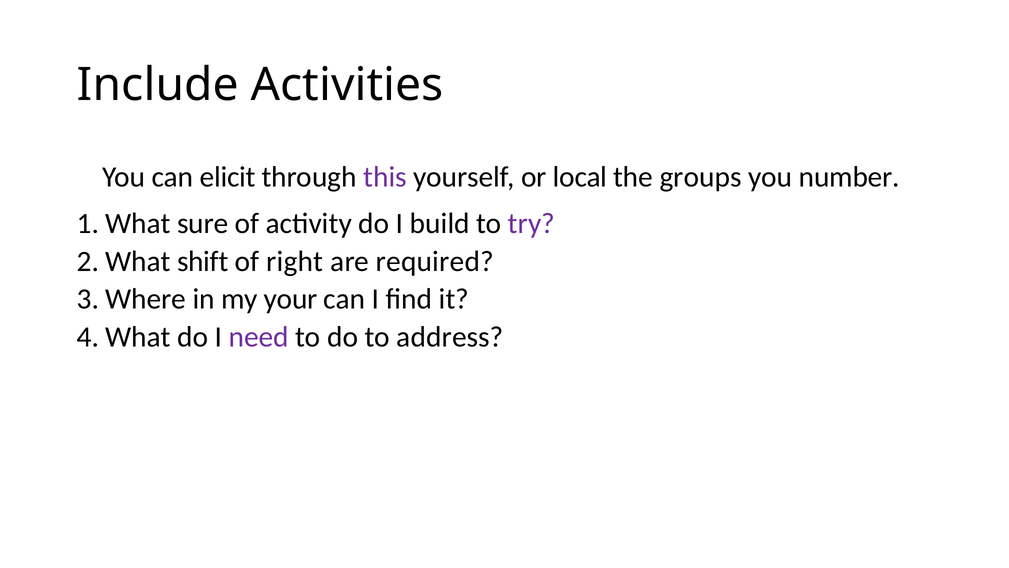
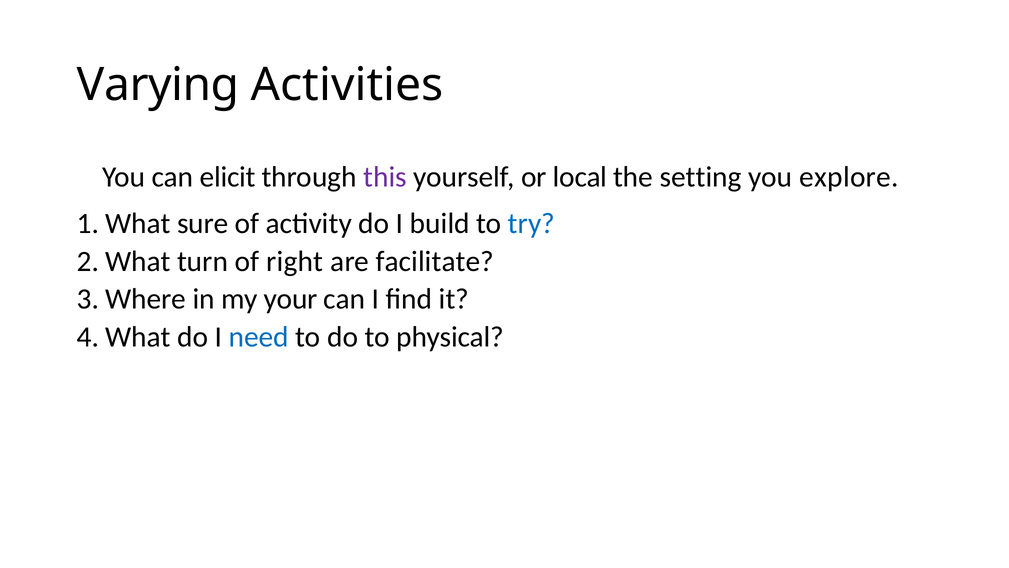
Include: Include -> Varying (158, 85)
groups: groups -> setting (701, 177)
number: number -> explore (849, 177)
try colour: purple -> blue (532, 223)
shift: shift -> turn (203, 261)
required: required -> facilitate (435, 261)
need colour: purple -> blue (259, 337)
address: address -> physical (450, 337)
